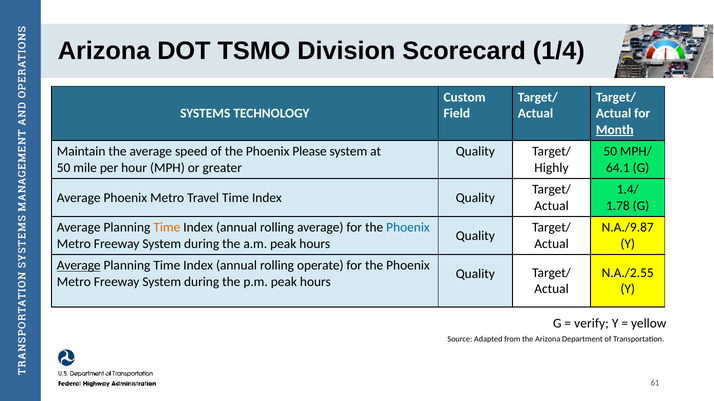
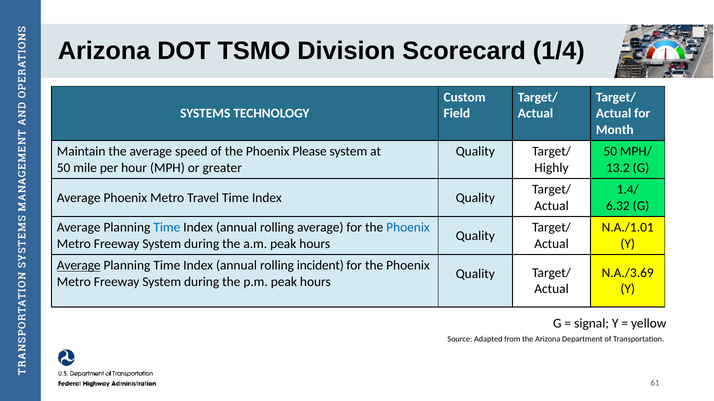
Month underline: present -> none (615, 130)
64.1: 64.1 -> 13.2 (618, 168)
1.78: 1.78 -> 6.32 (618, 206)
Time colour: orange -> blue (167, 228)
N.A./9.87: N.A./9.87 -> N.A./1.01 (628, 228)
operate: operate -> incident (320, 266)
N.A./2.55: N.A./2.55 -> N.A./3.69 (628, 273)
verify: verify -> signal (592, 324)
